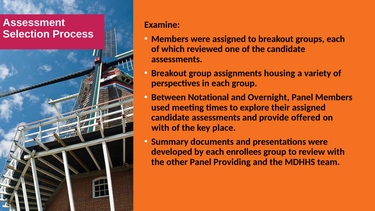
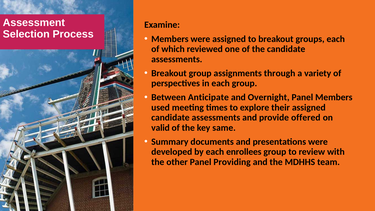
housing: housing -> through (280, 73)
Notational: Notational -> Anticipate (208, 97)
with: with -> valid (160, 128)
place: place -> same (224, 128)
